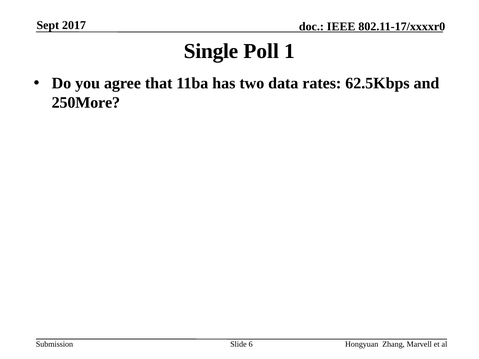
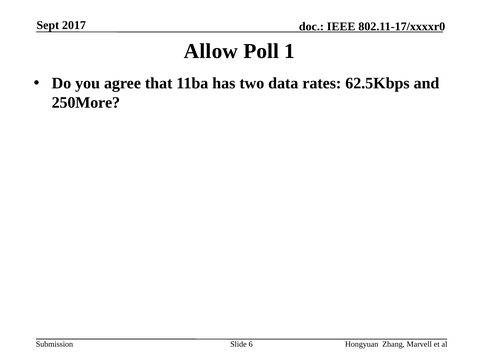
Single: Single -> Allow (211, 51)
